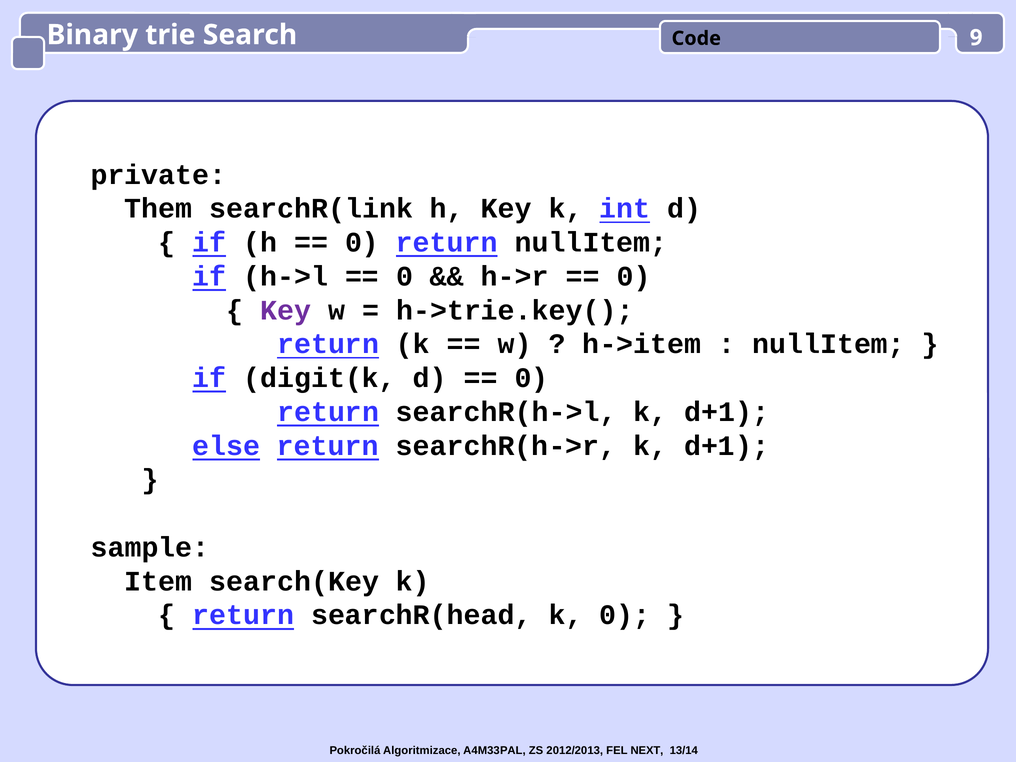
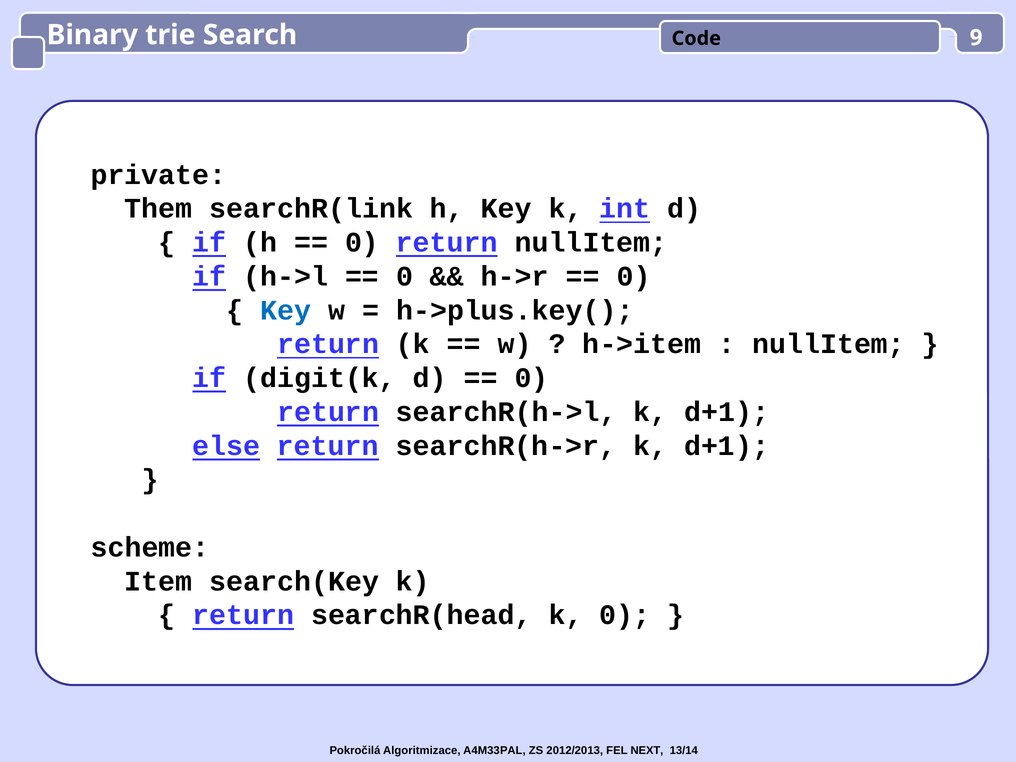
Key colour: purple -> blue (286, 310)
h->trie.key(: h->trie.key( -> h->plus.key( (515, 310)
sample: sample -> scheme (150, 547)
